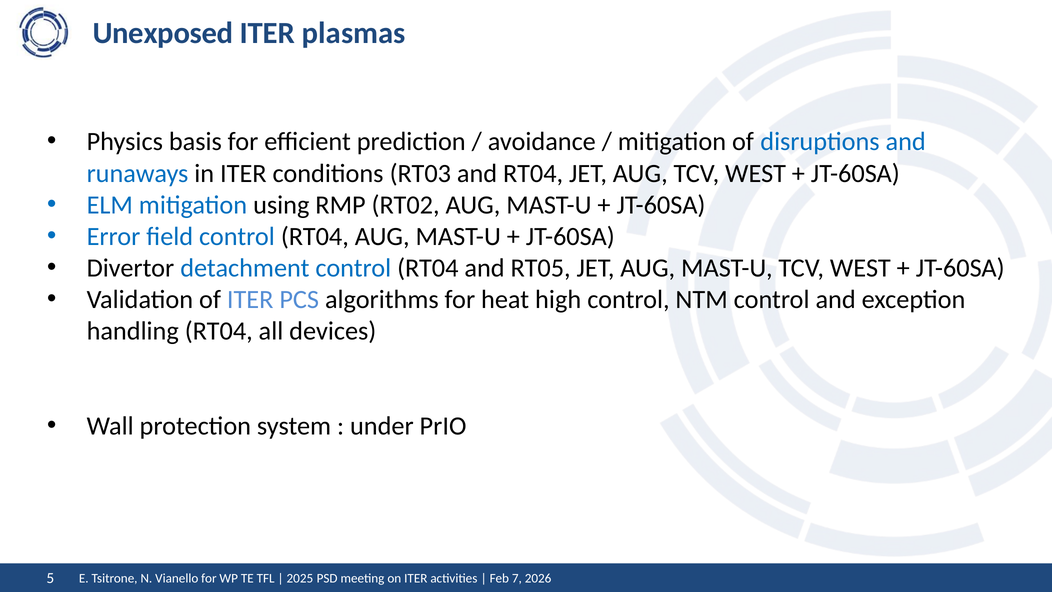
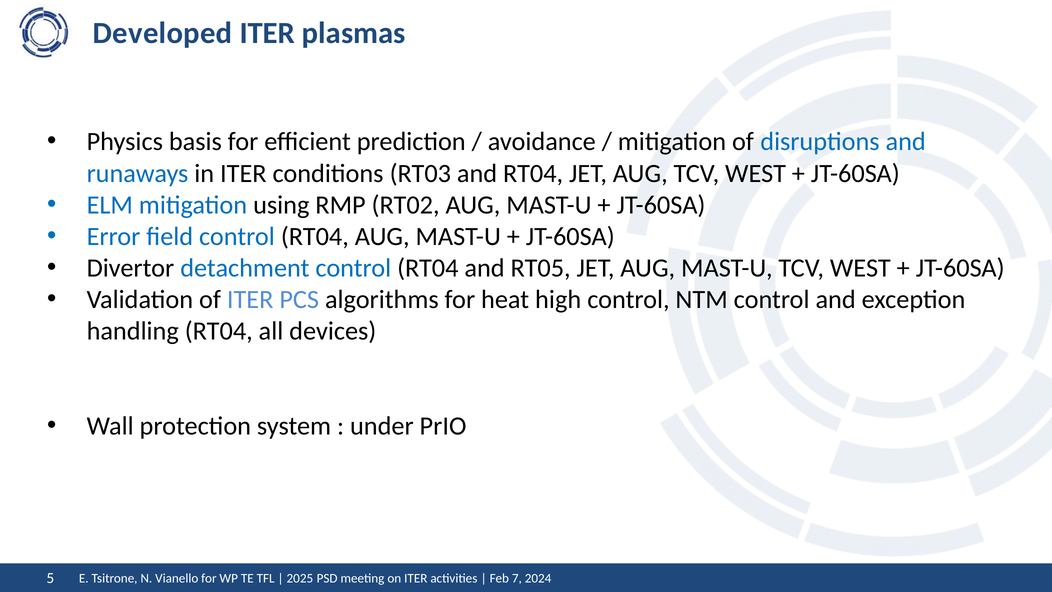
Unexposed: Unexposed -> Developed (163, 33)
2026: 2026 -> 2024 (538, 578)
